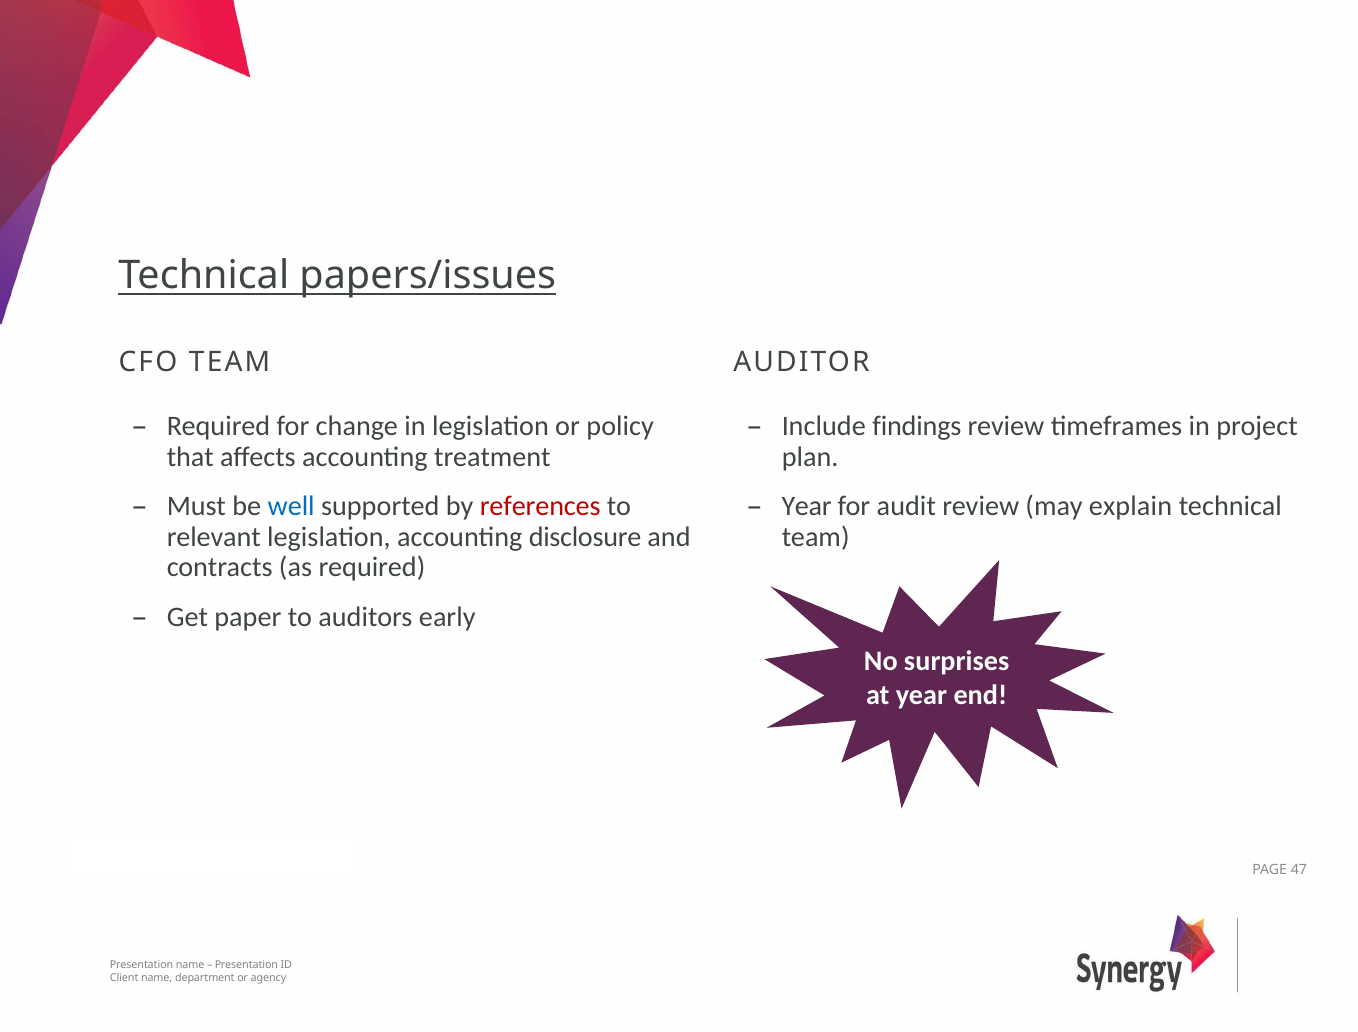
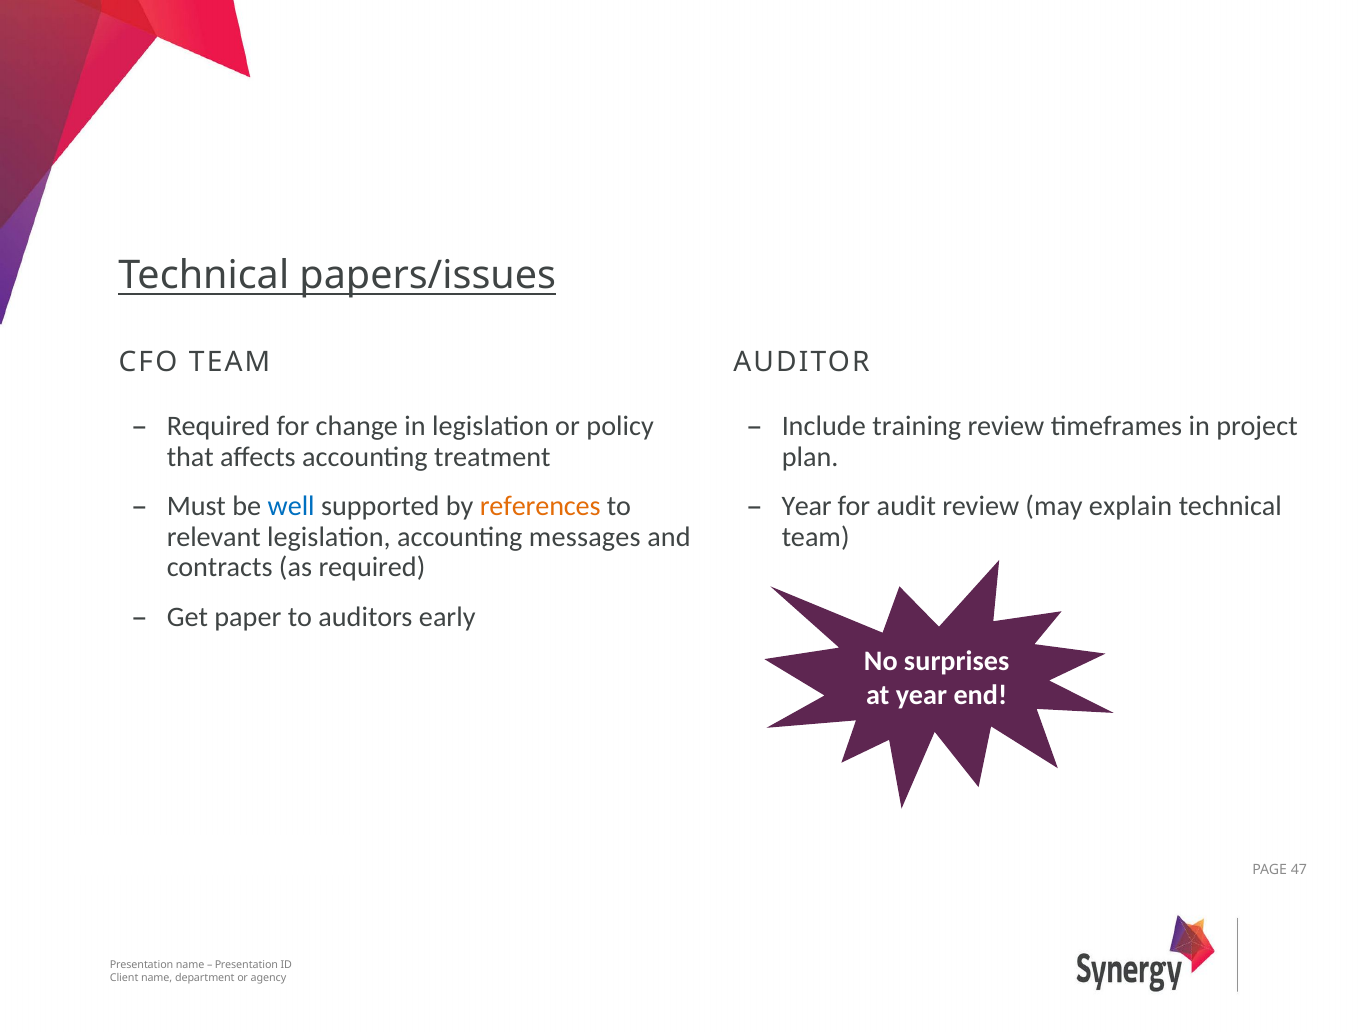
findings: findings -> training (917, 426)
references colour: red -> orange (540, 507)
disclosure: disclosure -> messages (585, 537)
